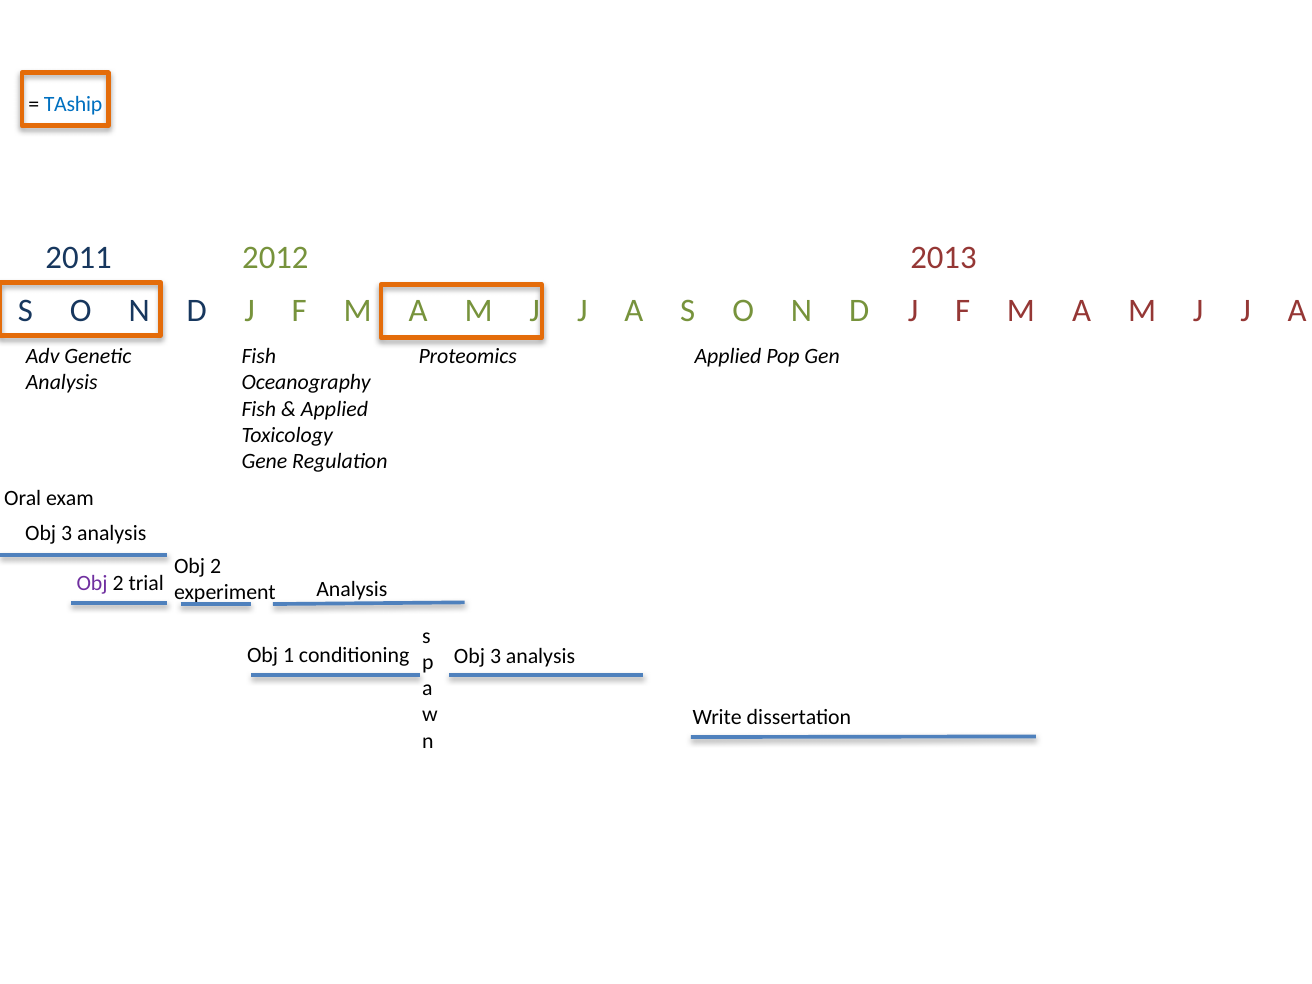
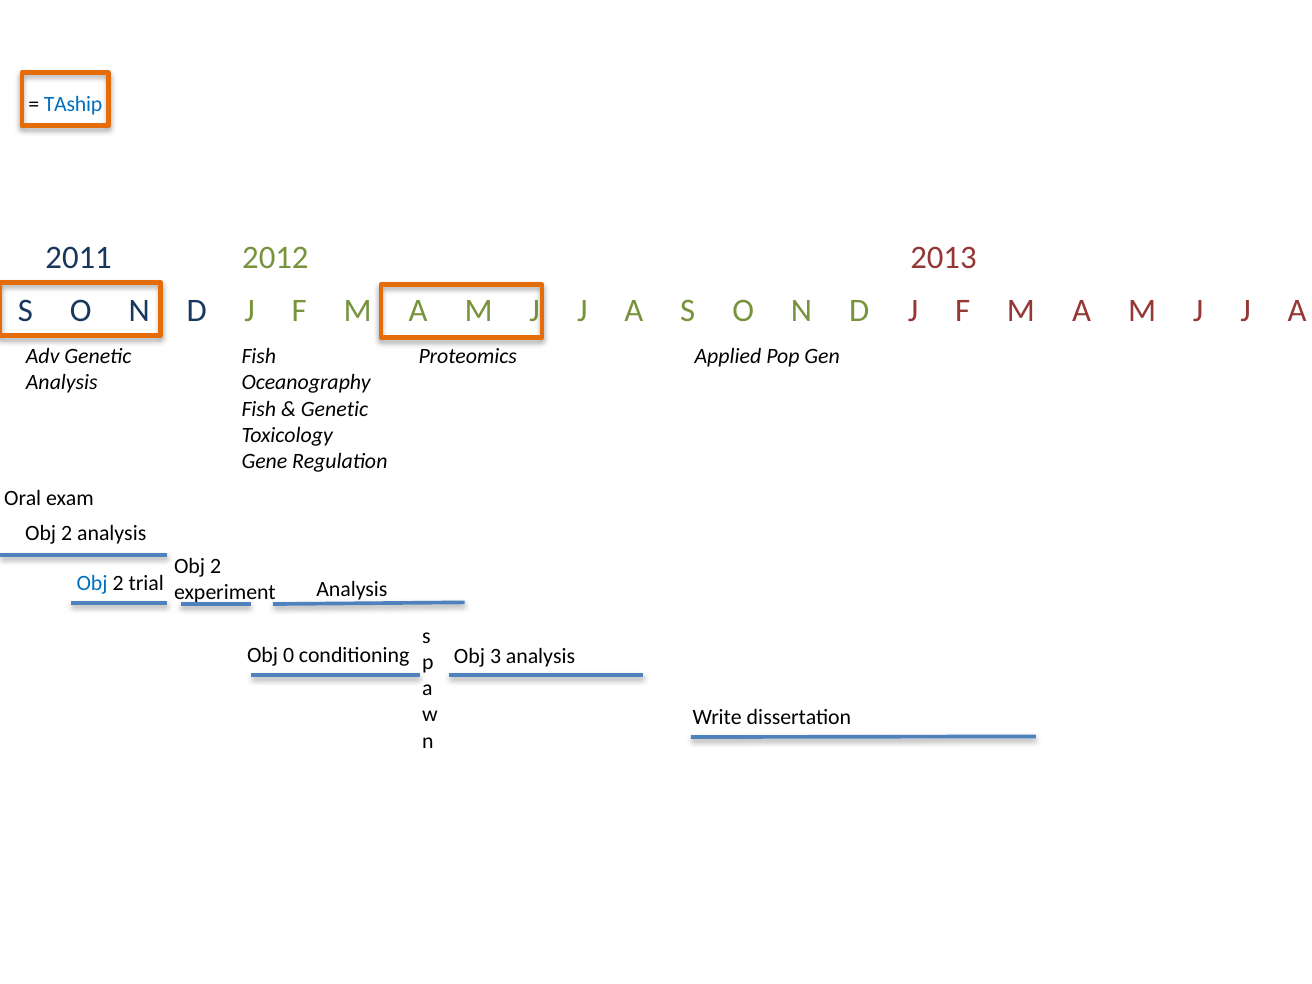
Applied: Applied -> Genetic (335, 409)
3: 3 -> 2 (67, 533)
Obj colour: purple -> blue (92, 584)
1: 1 -> 0 (289, 656)
